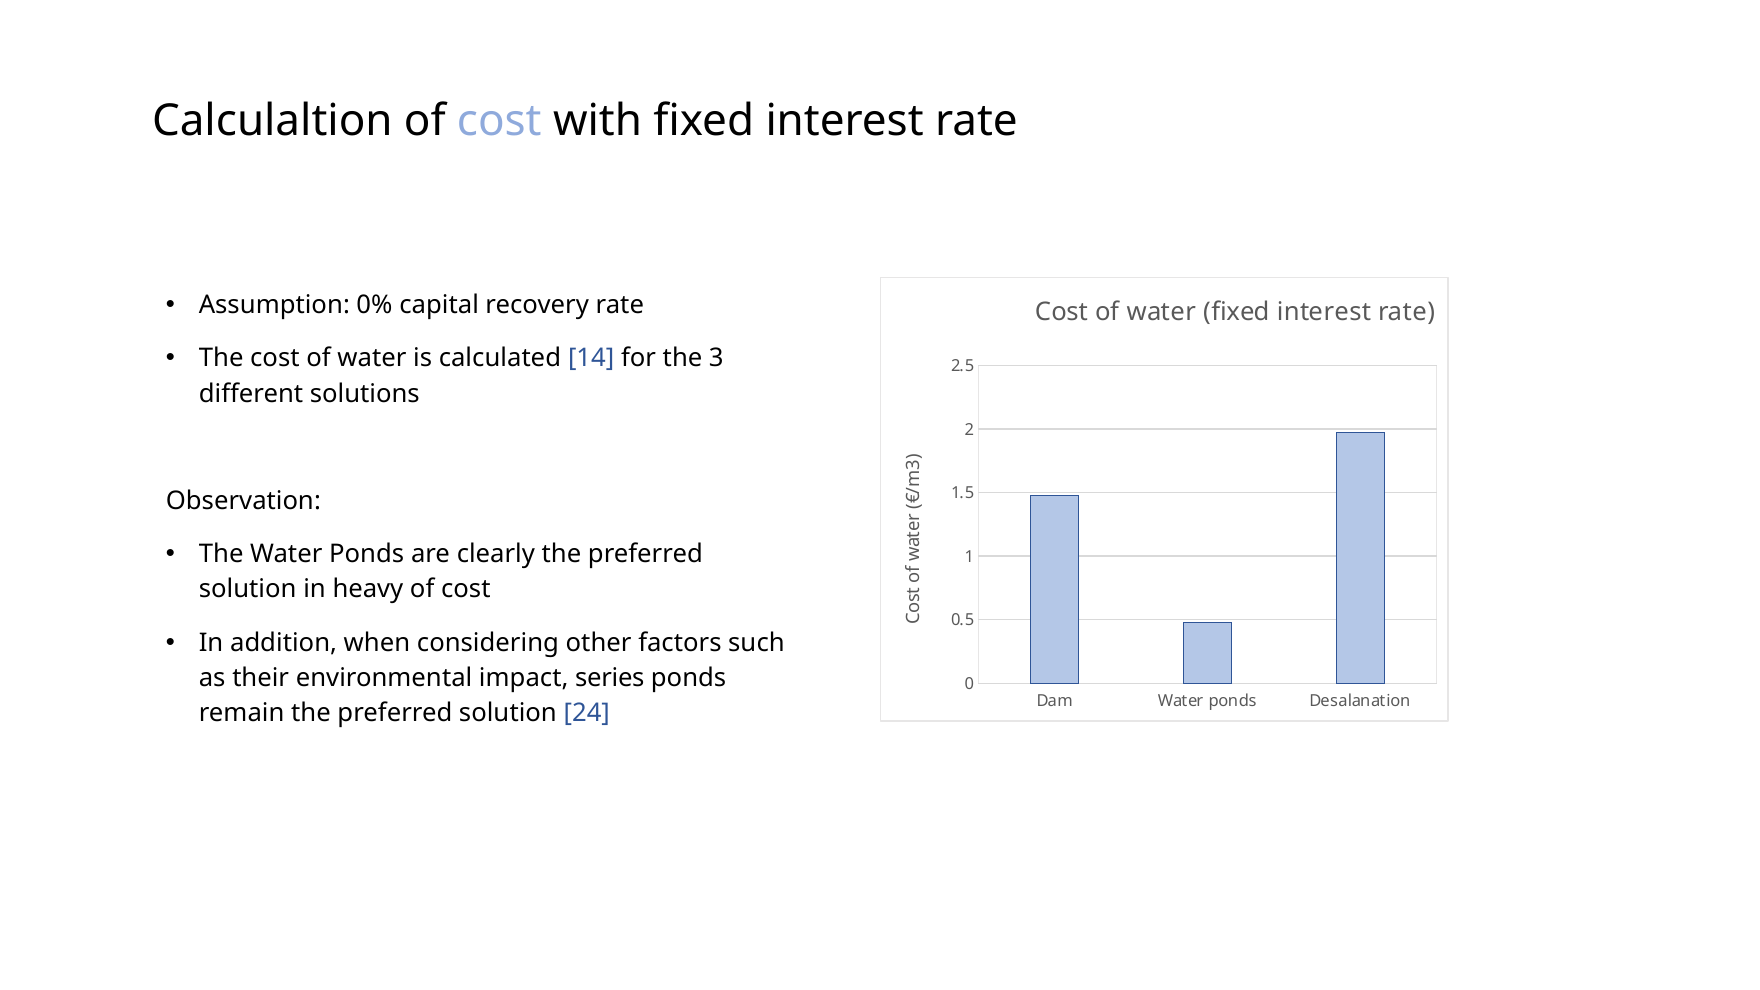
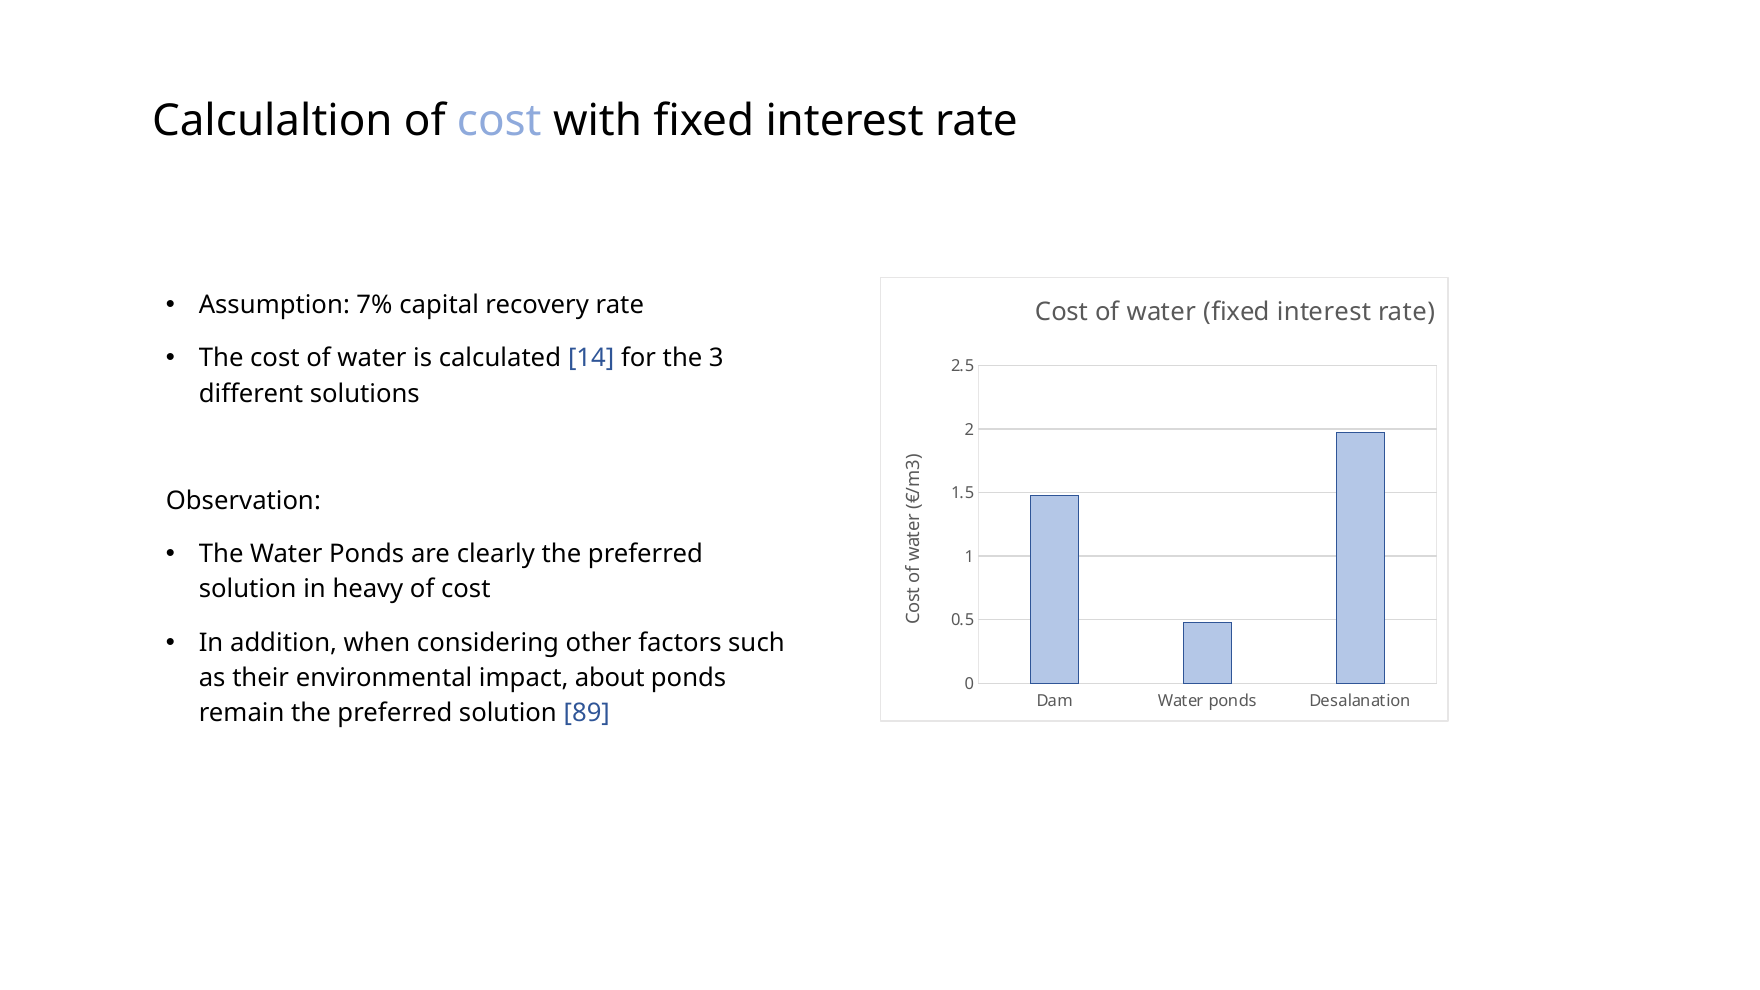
0%: 0% -> 7% (375, 305)
series: series -> about (610, 678)
24: 24 -> 89 (587, 713)
